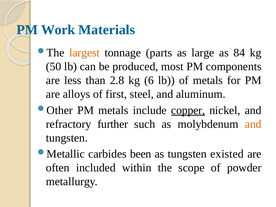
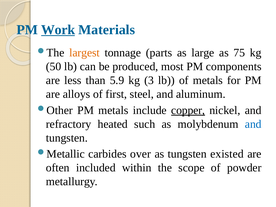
Work underline: none -> present (58, 30)
84: 84 -> 75 (239, 53)
2.8: 2.8 -> 5.9 (117, 80)
6: 6 -> 3 (149, 80)
further: further -> heated (113, 124)
and colour: orange -> blue (253, 124)
been: been -> over (141, 154)
